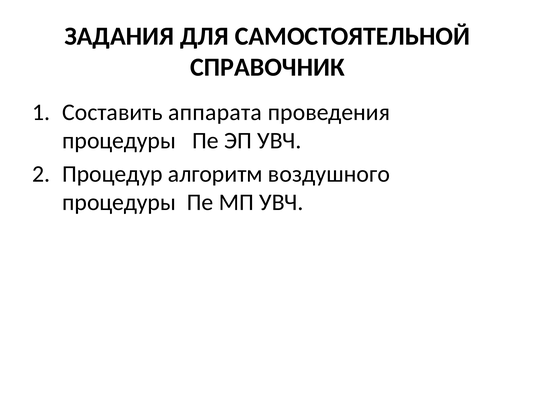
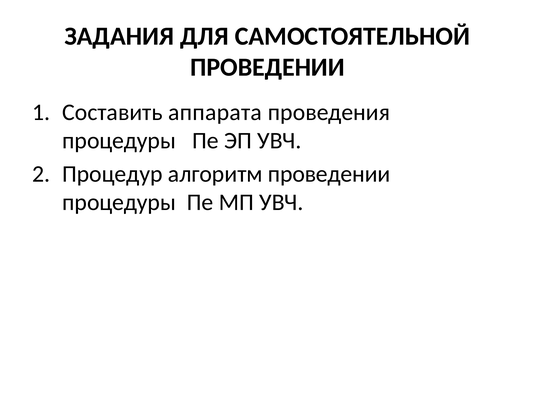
СПРАВОЧНИК: СПРАВОЧНИК -> ПРОВЕДЕНИИ (267, 67)
алгоритм воздушного: воздушного -> проведении (329, 174)
